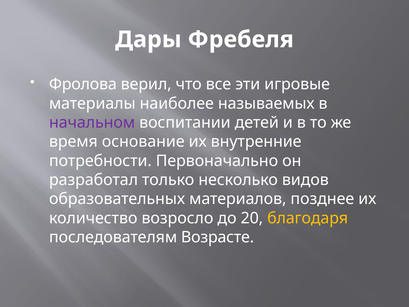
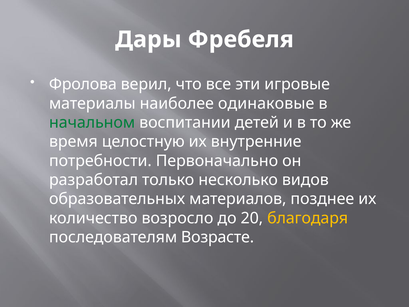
называемых: называемых -> одинаковые (266, 103)
начальном colour: purple -> green (92, 122)
основание: основание -> целостную (143, 142)
